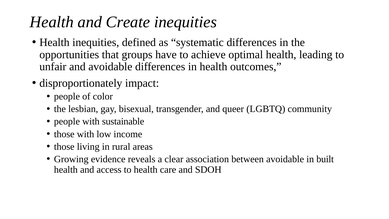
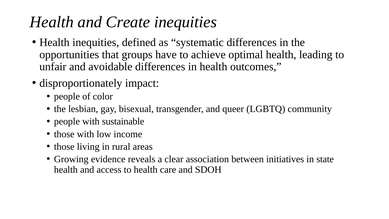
between avoidable: avoidable -> initiatives (285, 159)
built: built -> state (325, 159)
